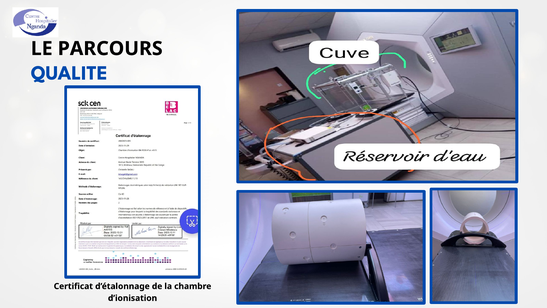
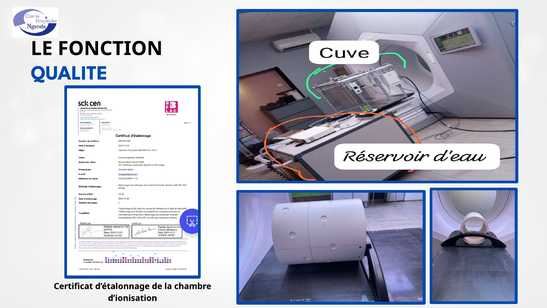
PARCOURS: PARCOURS -> FONCTION (110, 49)
